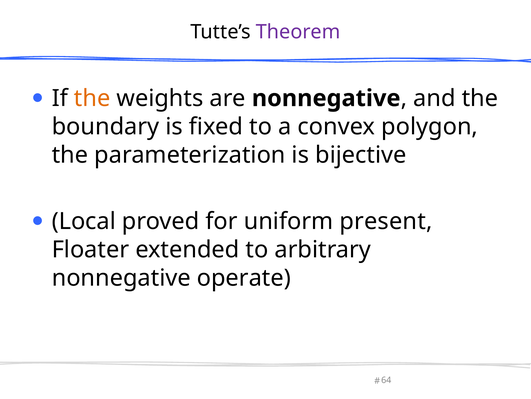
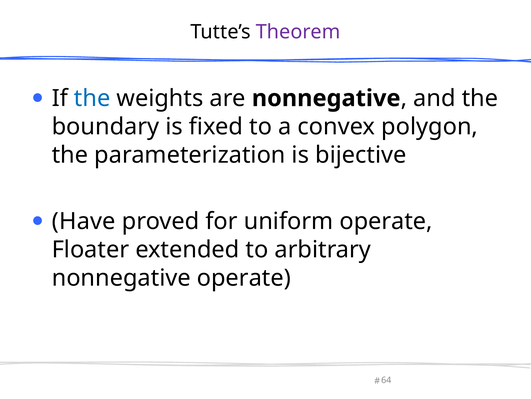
the colour: orange -> blue (92, 98)
Local: Local -> Have (84, 221)
uniform present: present -> operate (386, 221)
